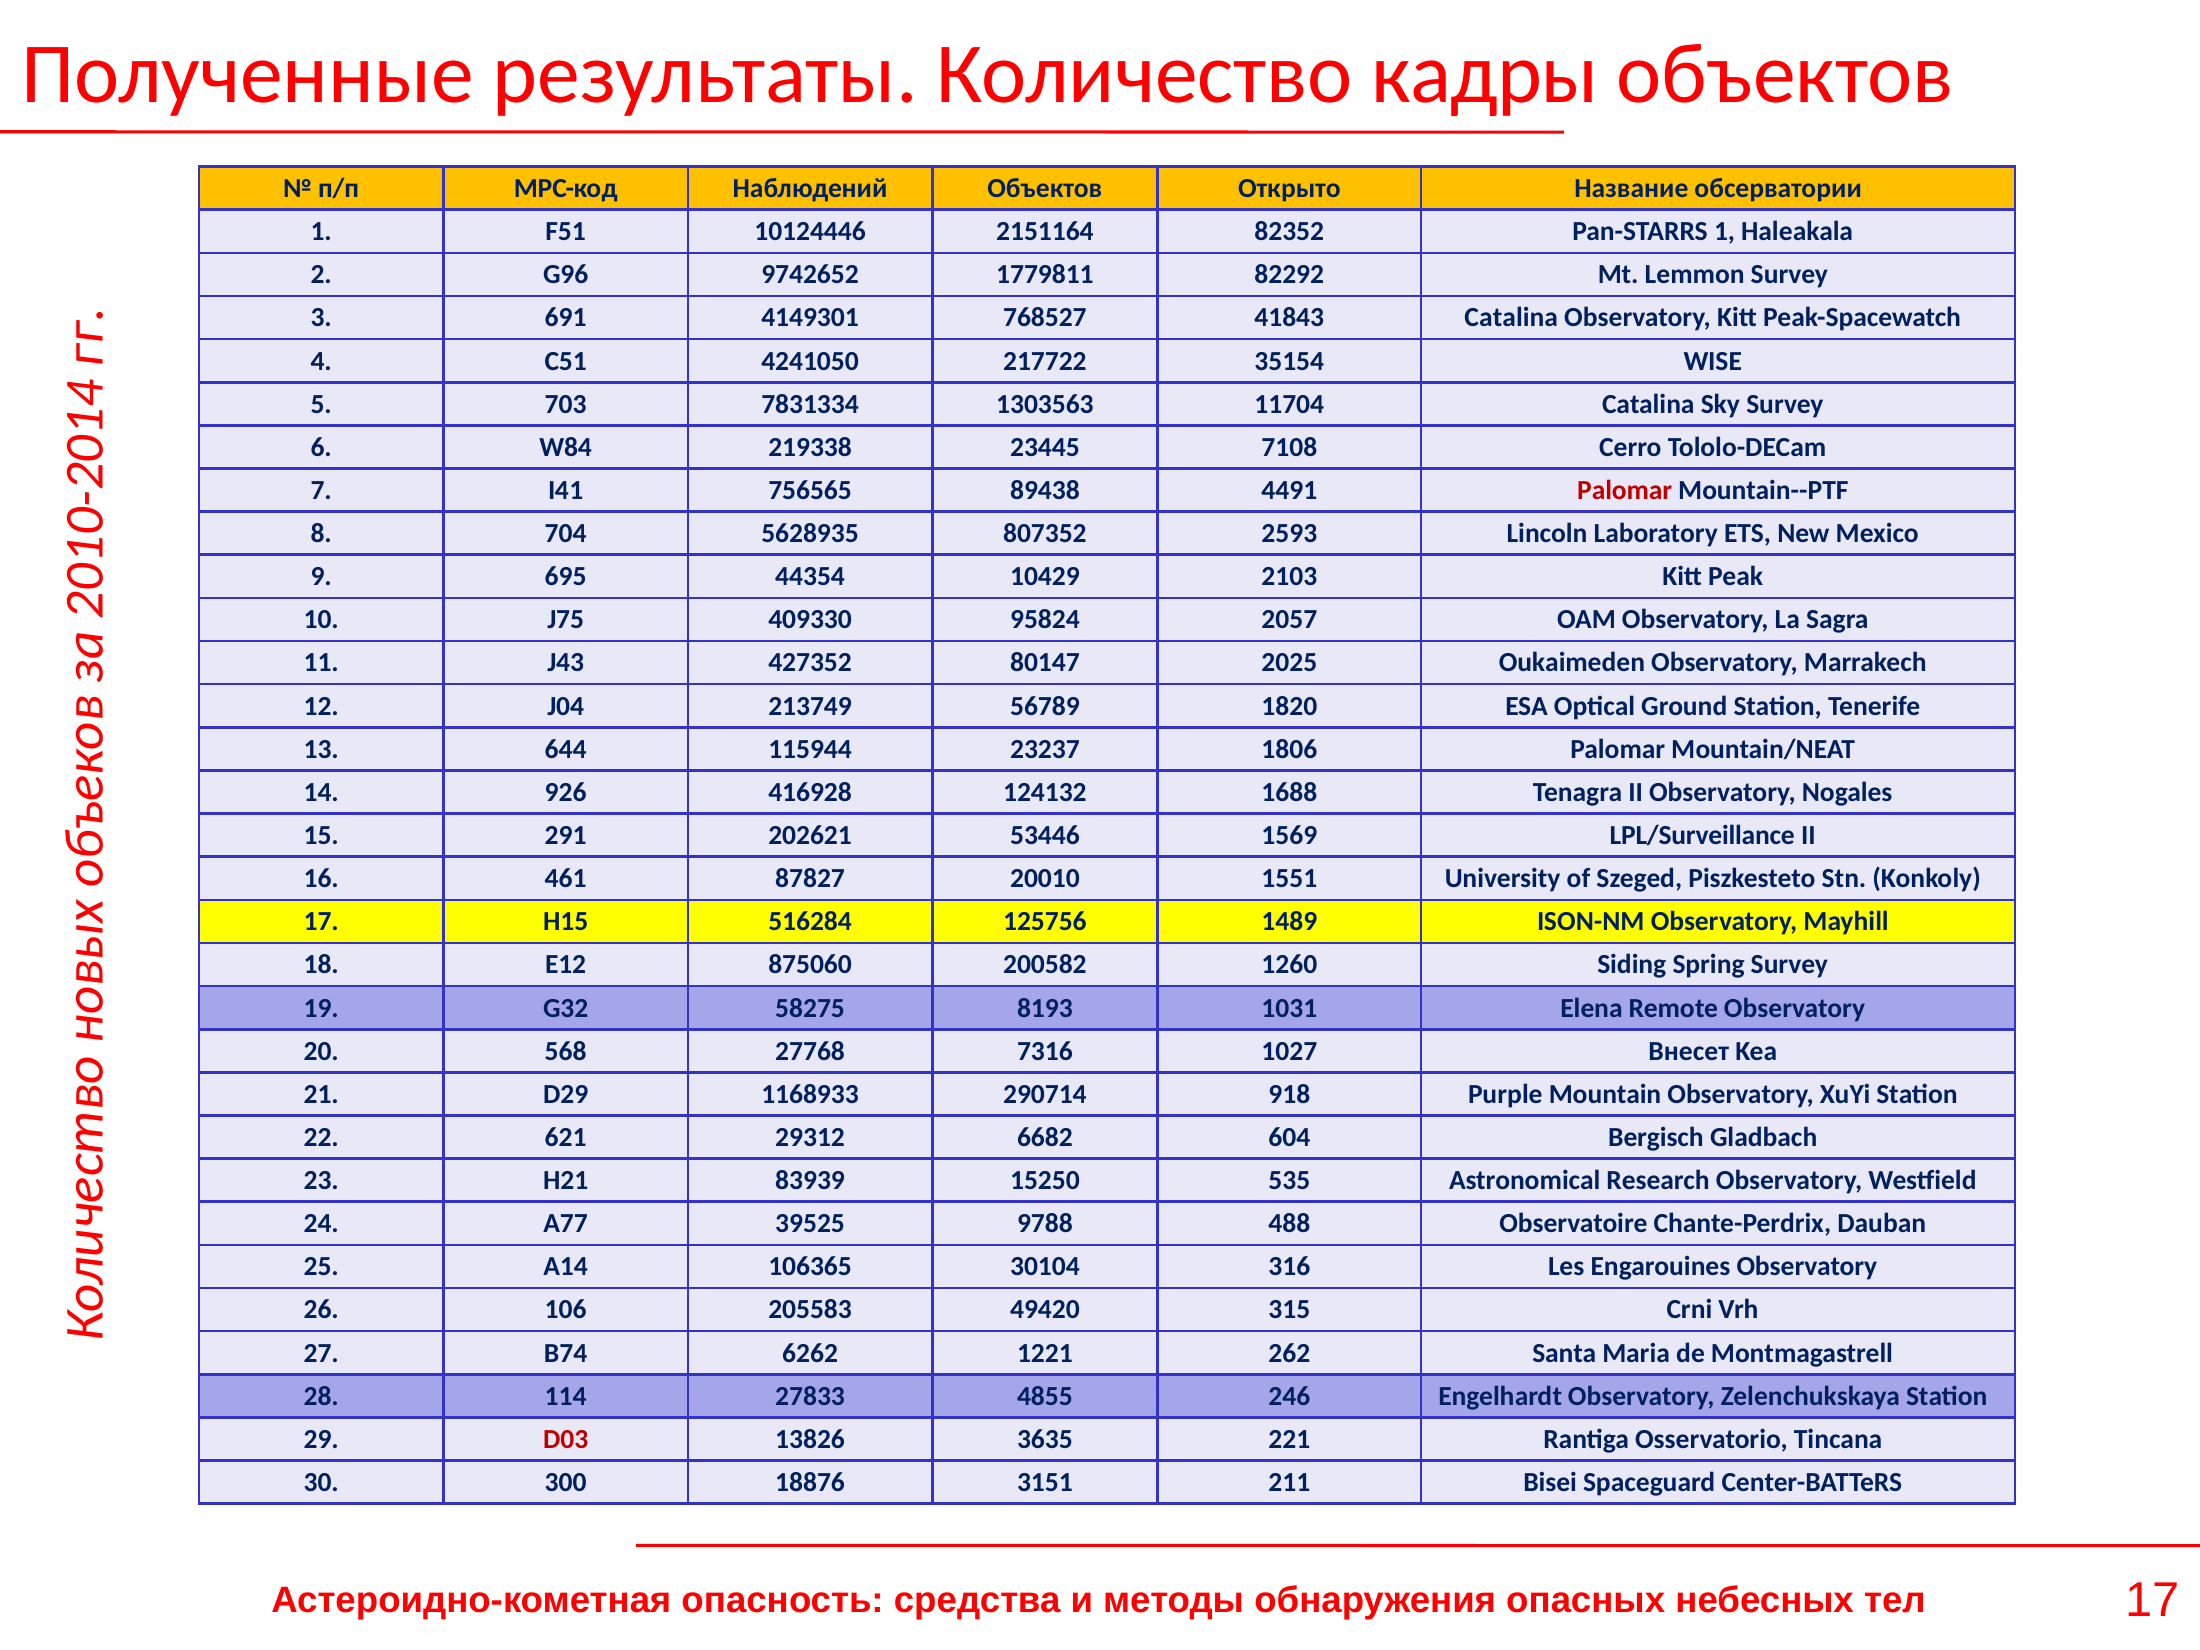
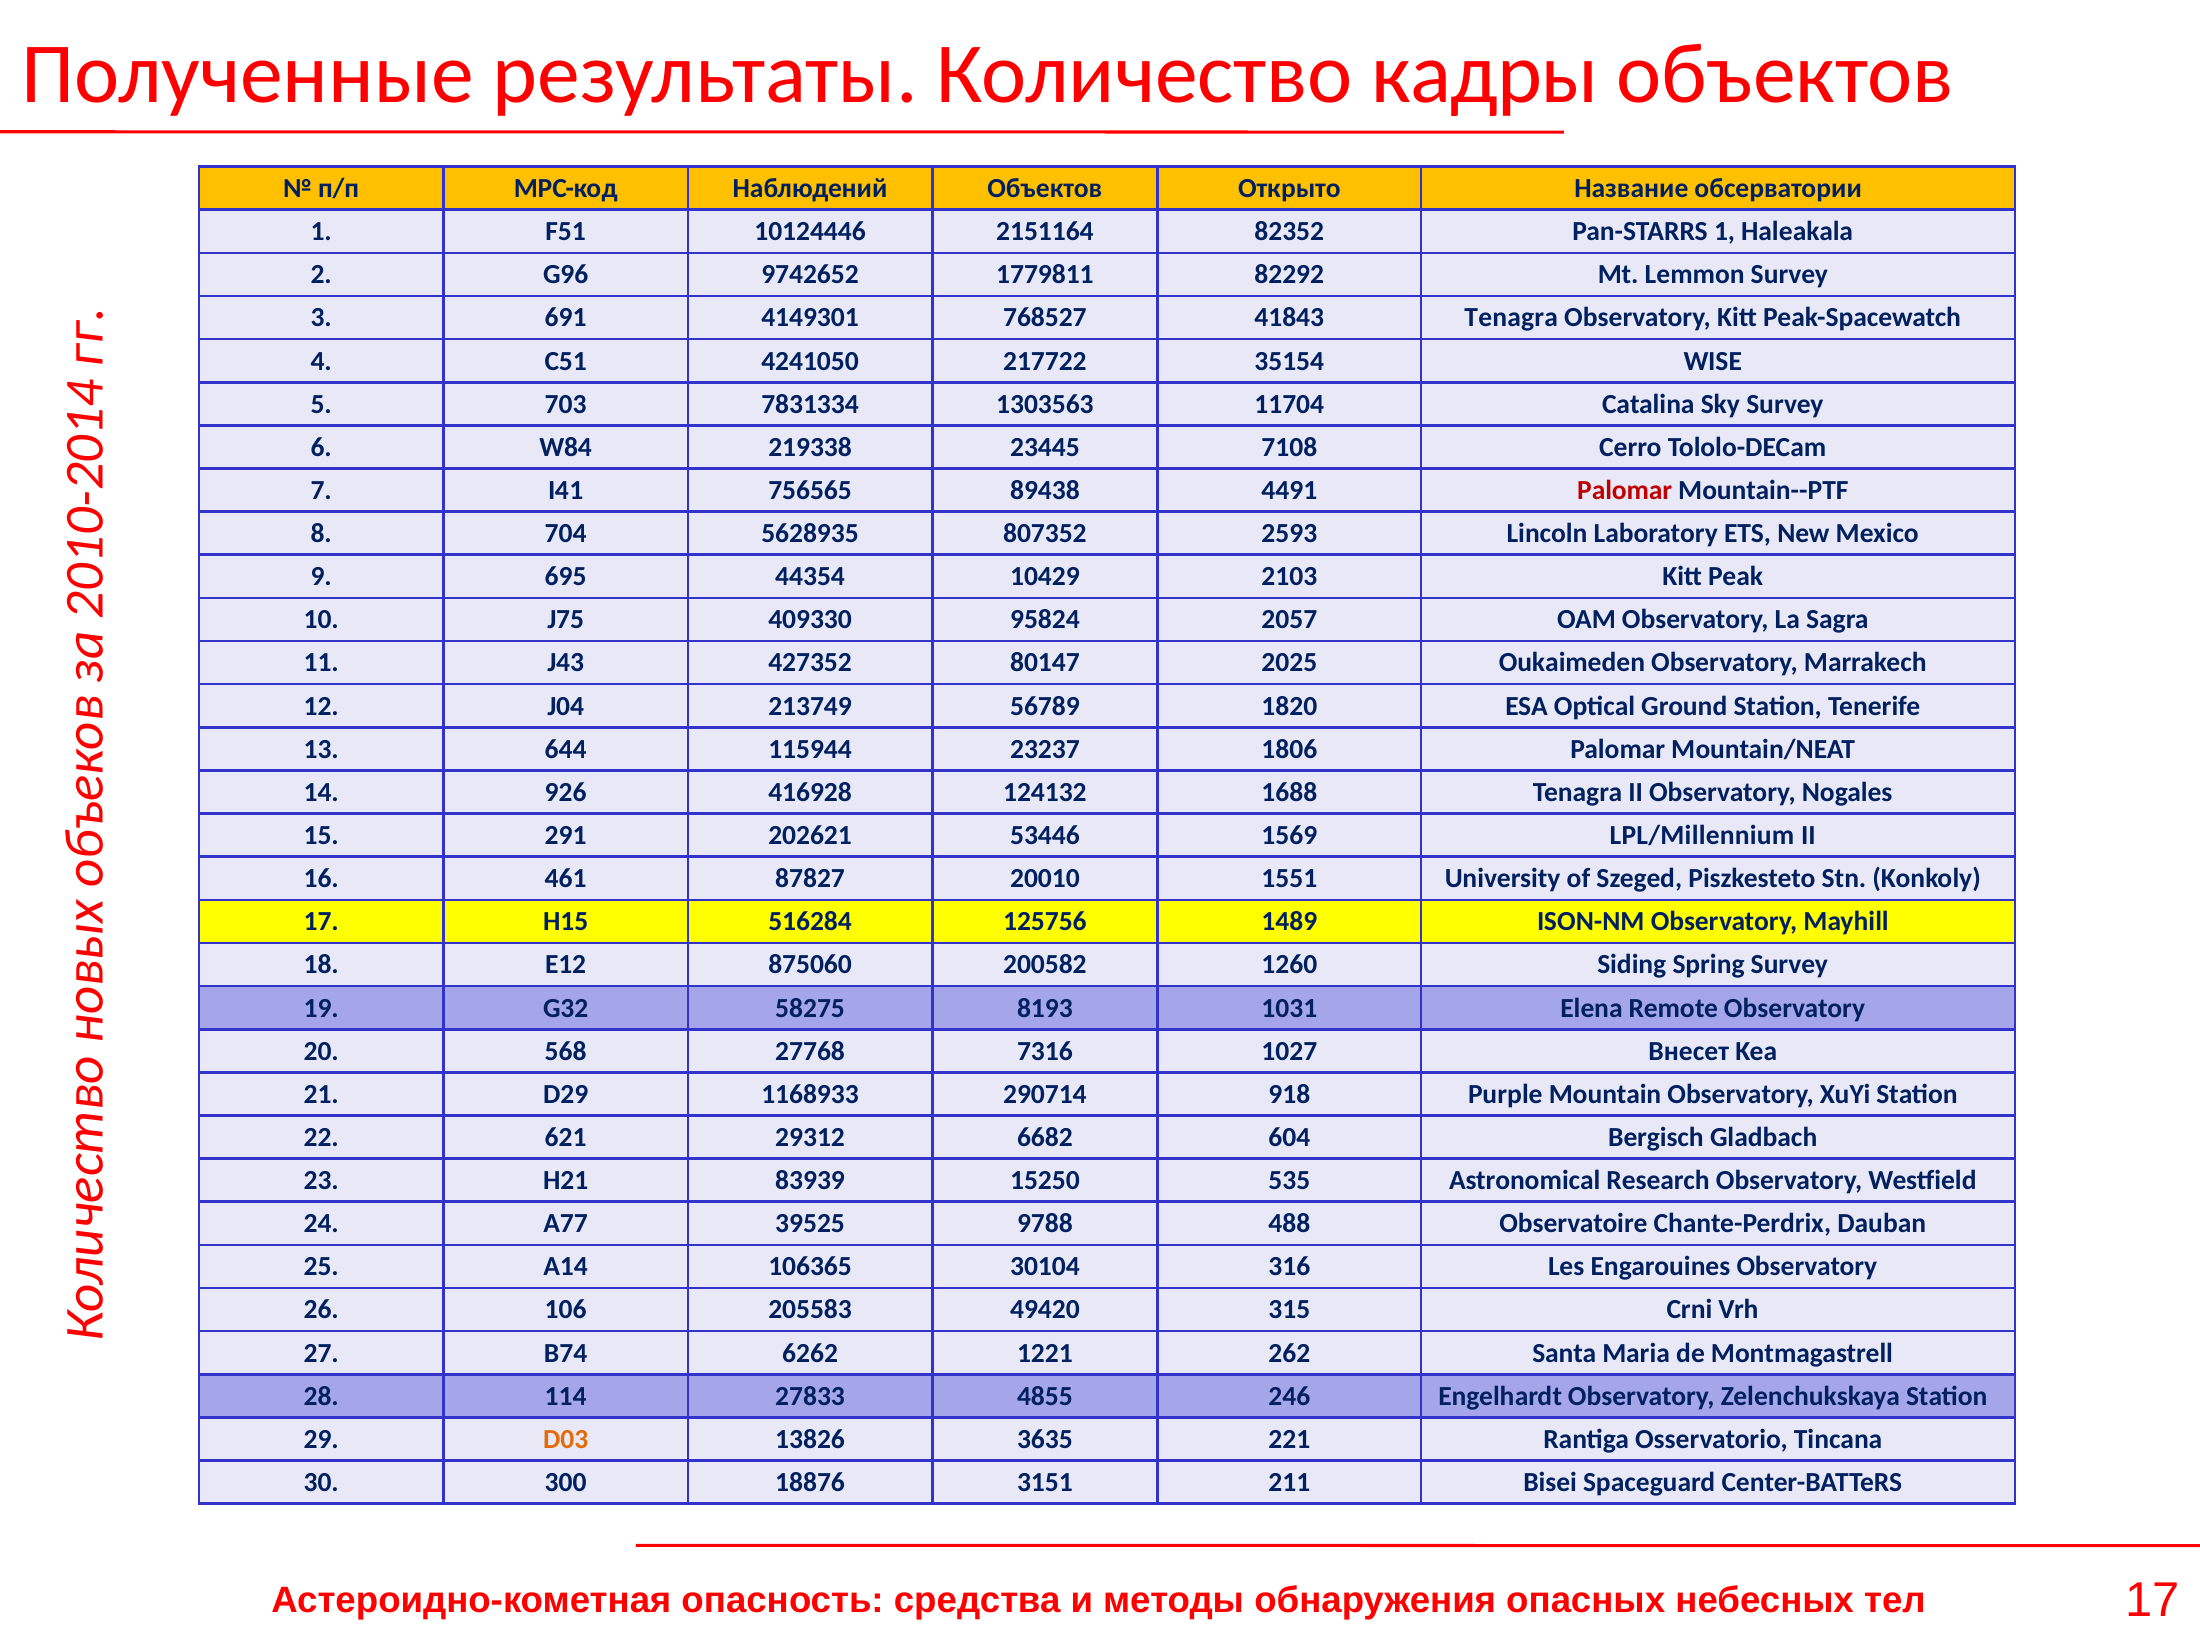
41843 Catalina: Catalina -> Tenagra (1511, 318)
LPL/Surveillance: LPL/Surveillance -> LPL/Millennium (1702, 835)
D03 colour: red -> orange (566, 1439)
